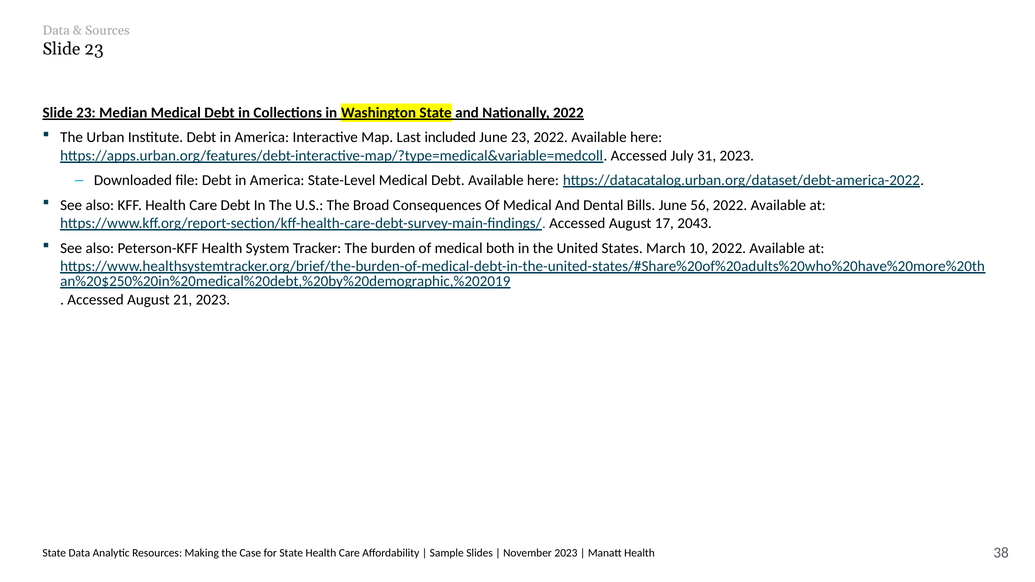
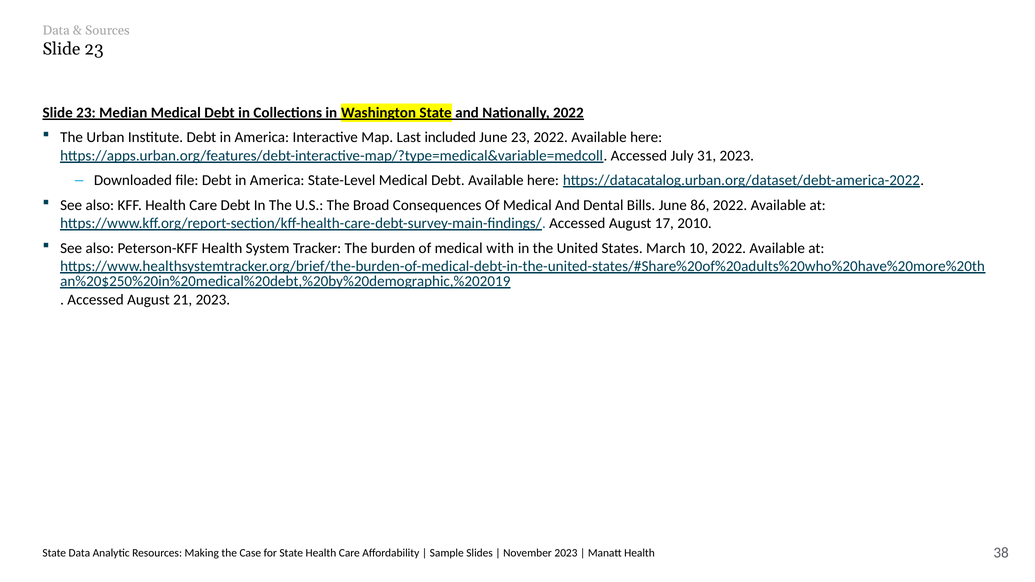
56: 56 -> 86 (700, 205)
2043: 2043 -> 2010 (695, 223)
both: both -> with (500, 248)
